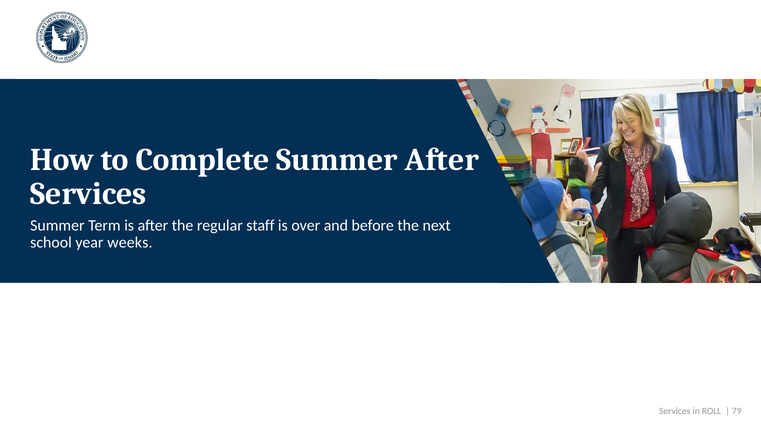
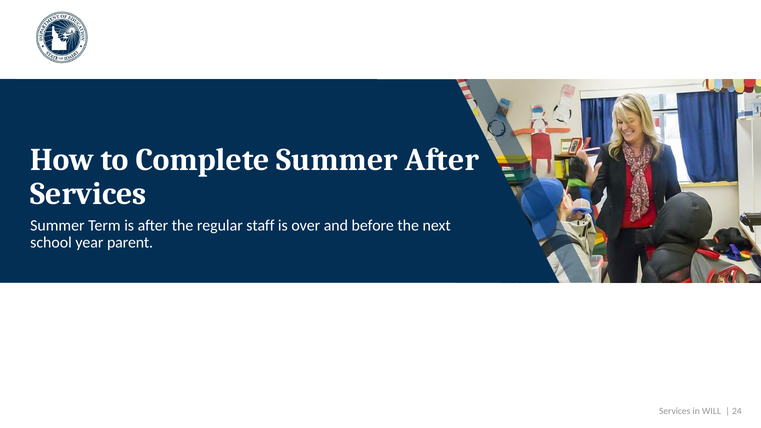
weeks: weeks -> parent (130, 242)
ROLL: ROLL -> WILL (711, 411)
79: 79 -> 24 (737, 411)
